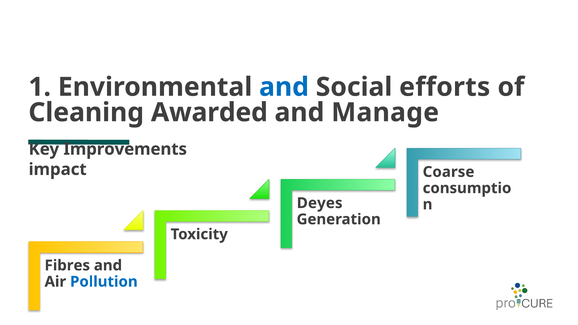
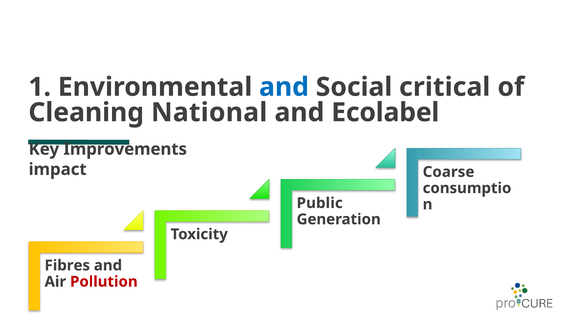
efforts: efforts -> critical (445, 87)
Awarded: Awarded -> National (209, 113)
Manage: Manage -> Ecolabel (385, 113)
Deyes: Deyes -> Public (320, 203)
Pollution colour: blue -> red (104, 282)
